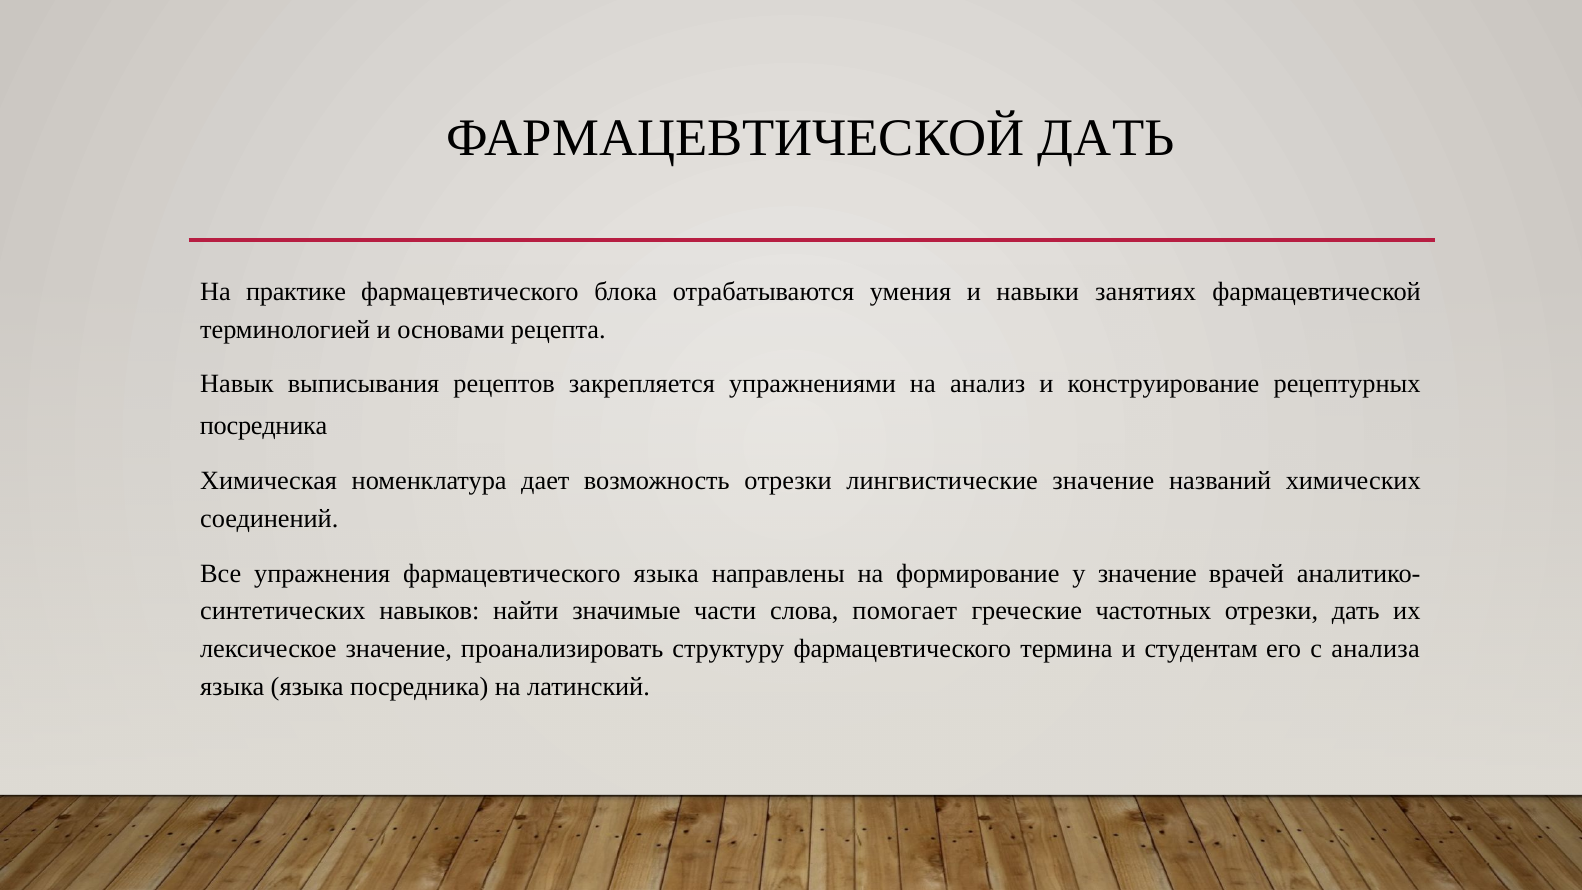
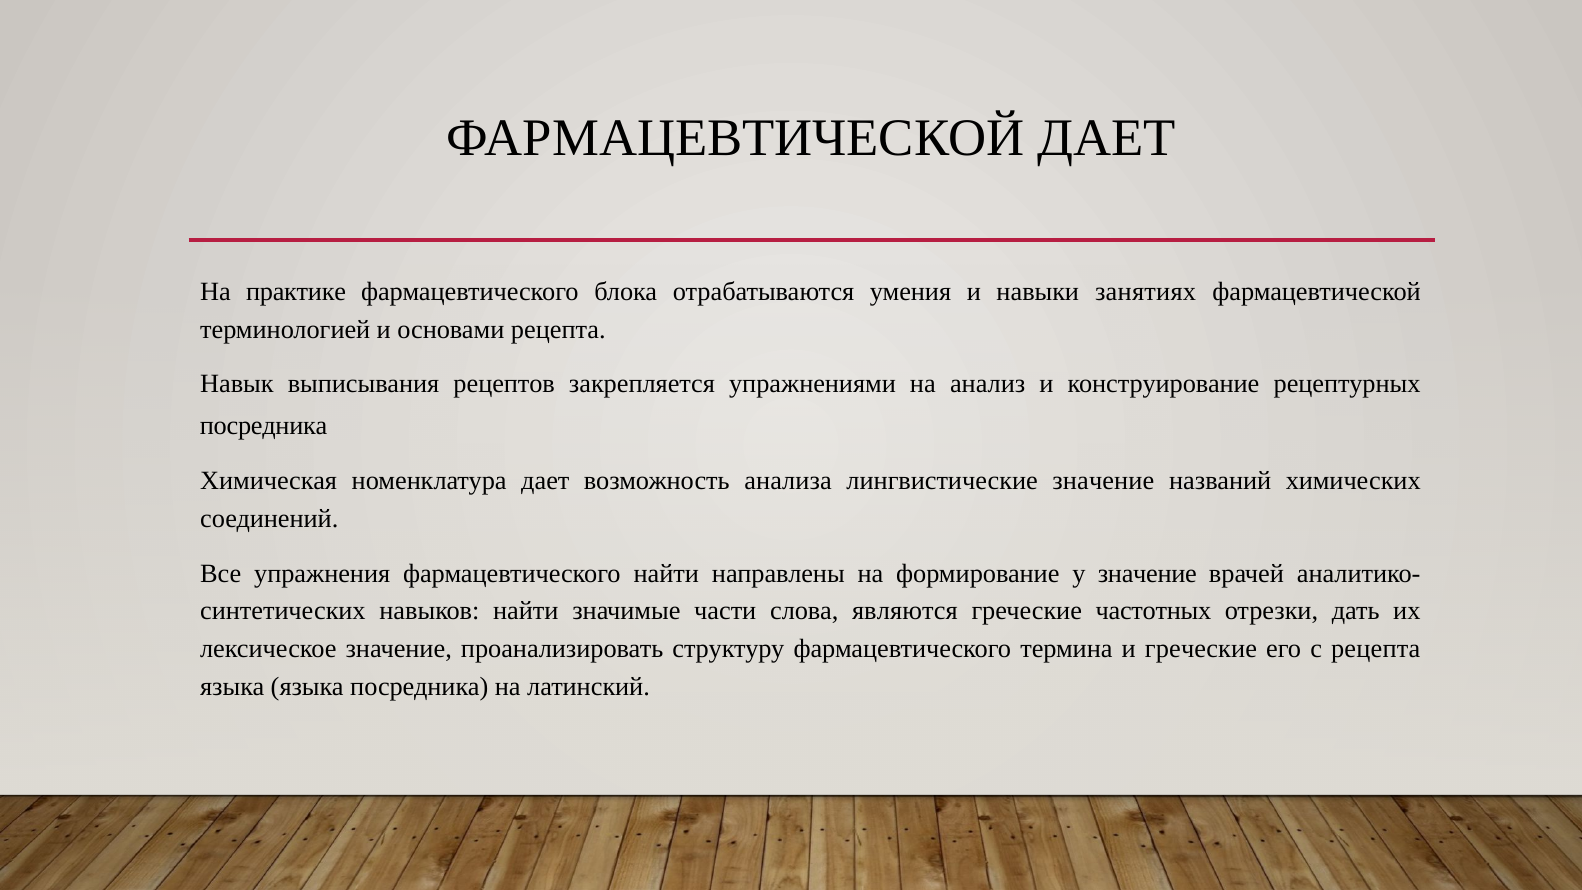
ФАРМАЦЕВТИЧЕСКОЙ ДАТЬ: ДАТЬ -> ДАЕТ (1106, 139)
возможность отрезки: отрезки -> анализа (788, 481)
фармацевтического языка: языка -> найти (666, 573)
помогает: помогает -> являются (905, 611)
и студентам: студентам -> греческие (1201, 649)
с анализа: анализа -> рецепта (1376, 649)
